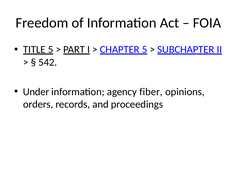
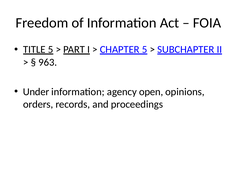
542: 542 -> 963 (48, 63)
fiber: fiber -> open (151, 92)
